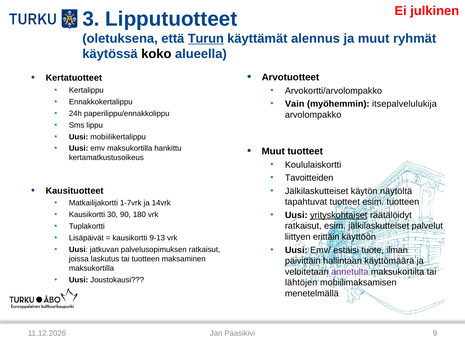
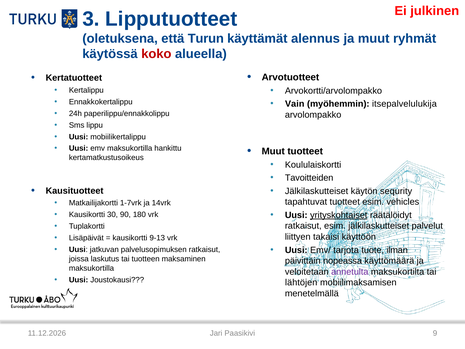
Turun underline: present -> none (206, 38)
koko colour: black -> red (156, 54)
näytöltä: näytöltä -> sequrity (396, 191)
esim tuotteen: tuotteen -> vehicles (403, 202)
erittäin: erittäin -> takaisi (326, 237)
estäisi: estäisi -> tarjota (346, 250)
hallintaan: hallintaan -> nopeassa (343, 261)
